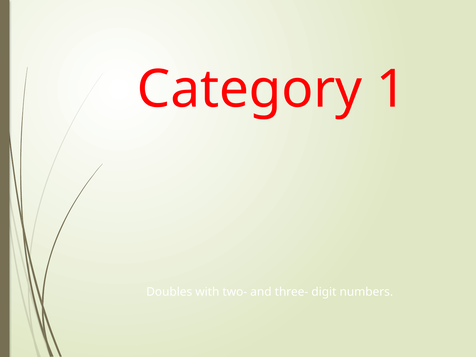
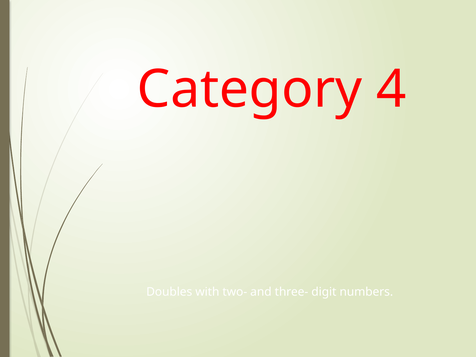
1: 1 -> 4 (391, 89)
